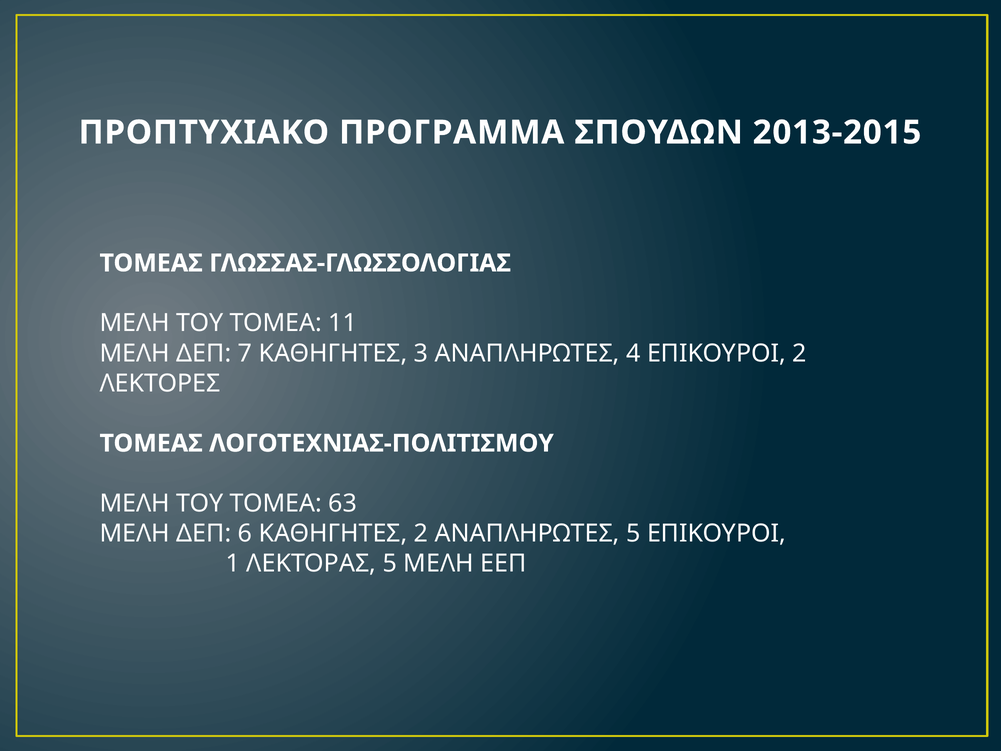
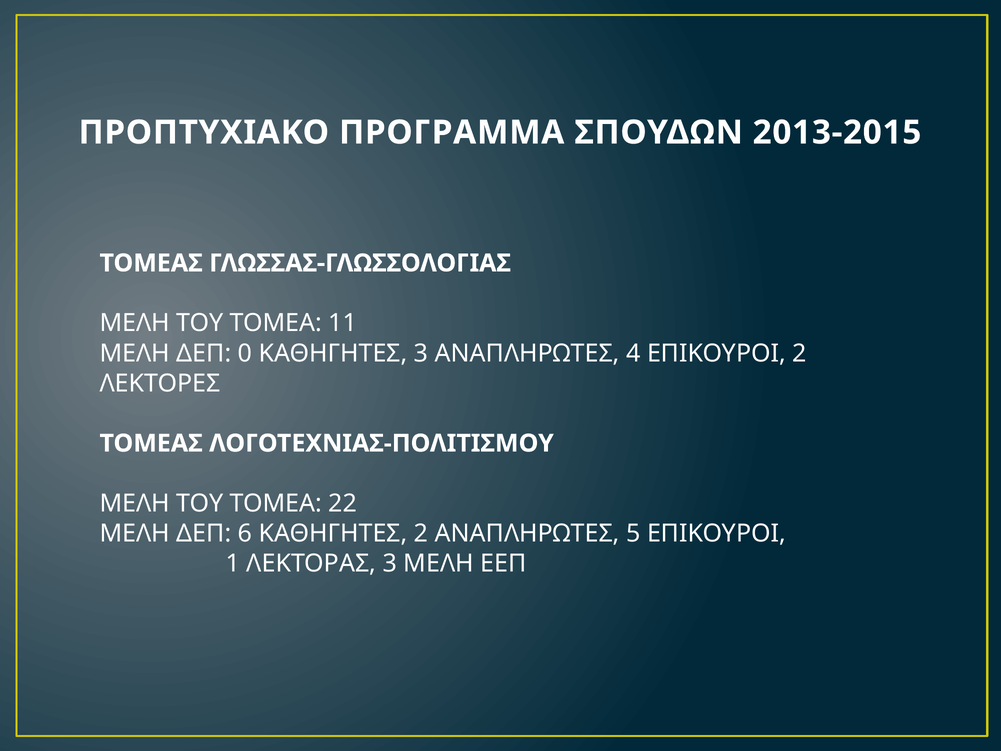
7: 7 -> 0 (245, 353)
63: 63 -> 22 (343, 503)
ΛΕΚΤΟΡΑΣ 5: 5 -> 3 (390, 563)
